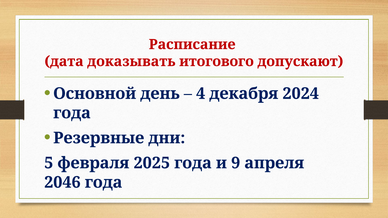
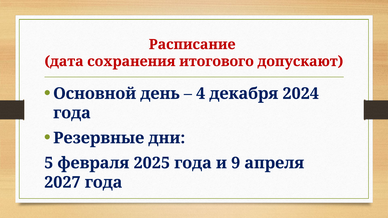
доказывать: доказывать -> сохранения (131, 61)
2046: 2046 -> 2027 (62, 183)
